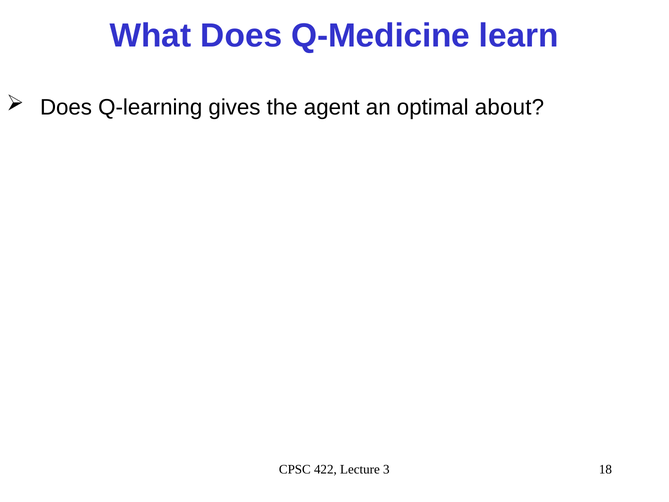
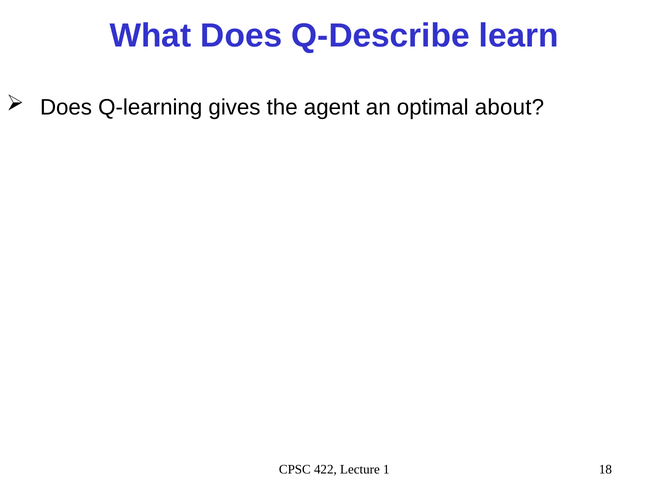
Q-Medicine: Q-Medicine -> Q-Describe (381, 36)
3: 3 -> 1 (386, 469)
